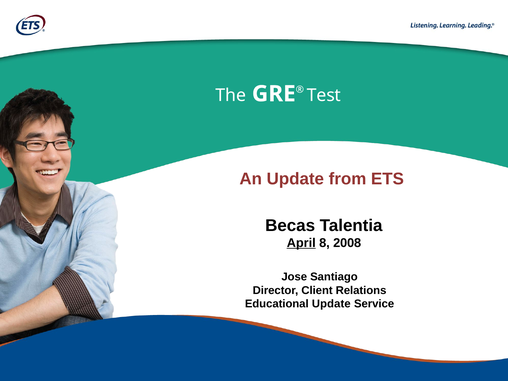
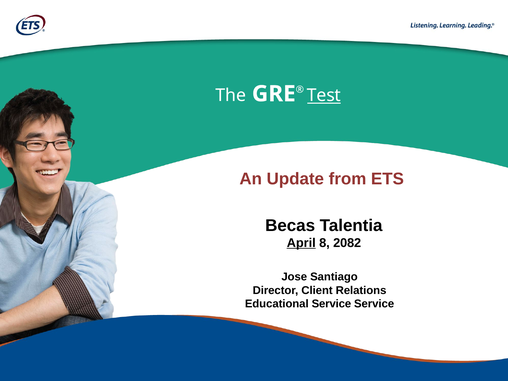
Test underline: none -> present (324, 95)
2008: 2008 -> 2082 (347, 243)
Educational Update: Update -> Service (331, 304)
